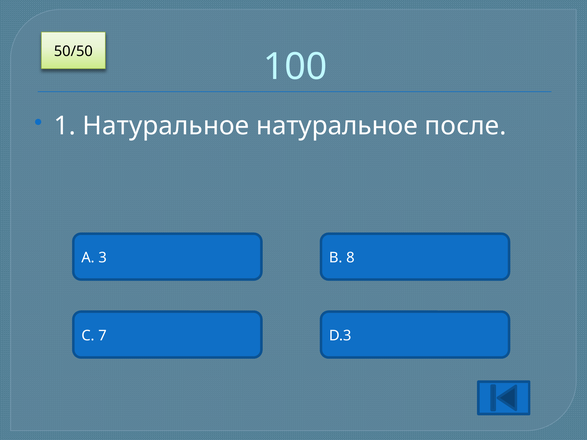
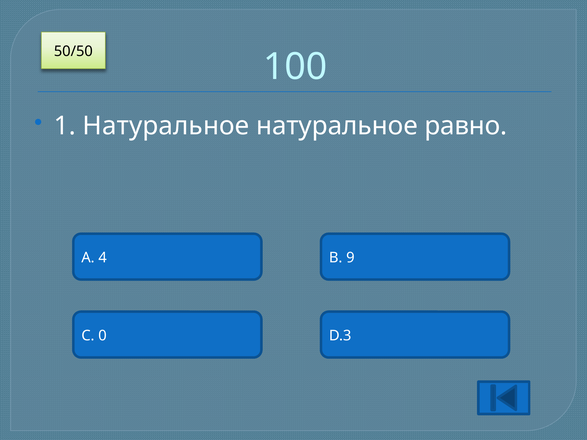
после: после -> равно (466, 126)
3: 3 -> 4 (103, 258)
8: 8 -> 9 (350, 258)
7: 7 -> 0 (102, 336)
